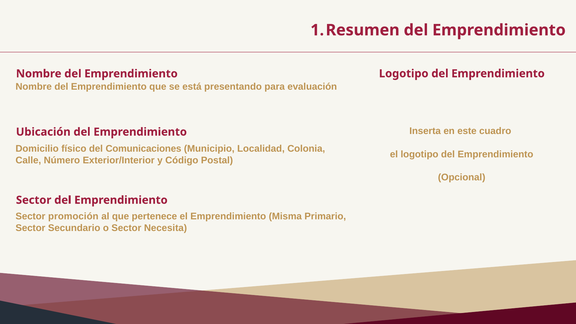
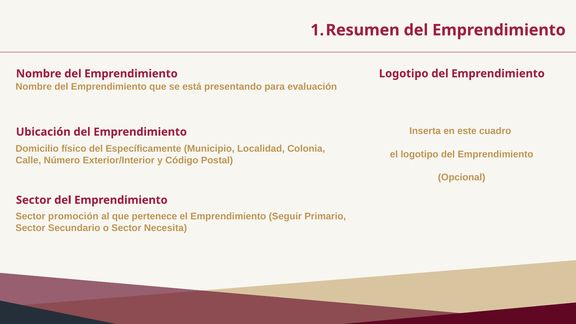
Comunicaciones: Comunicaciones -> Específicamente (143, 149)
Misma: Misma -> Seguir (285, 216)
